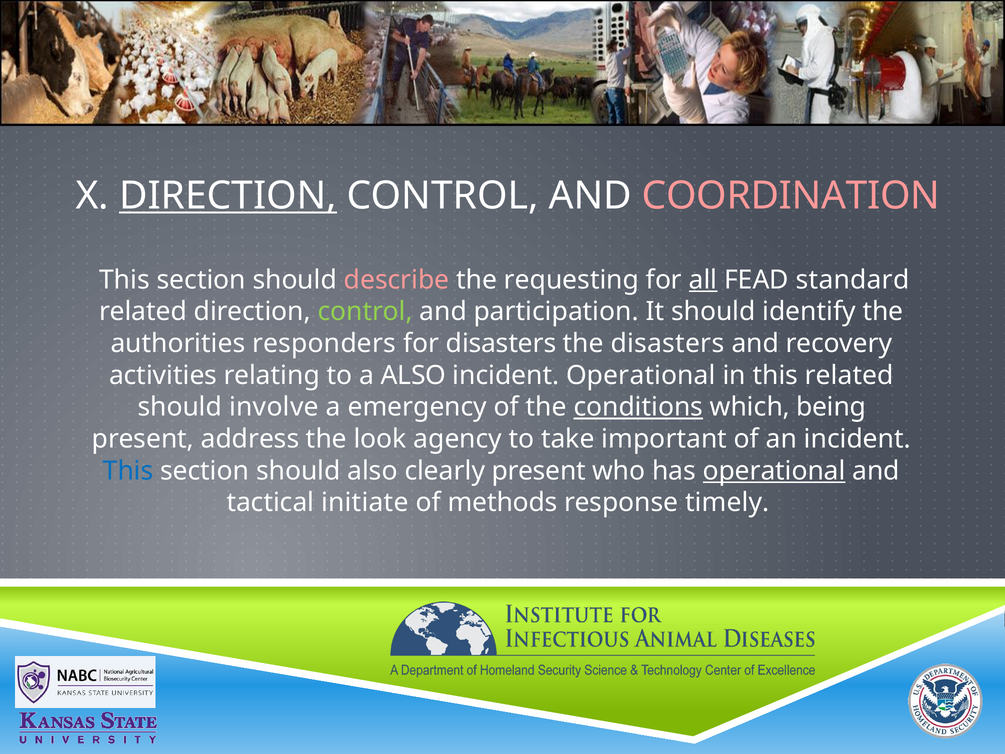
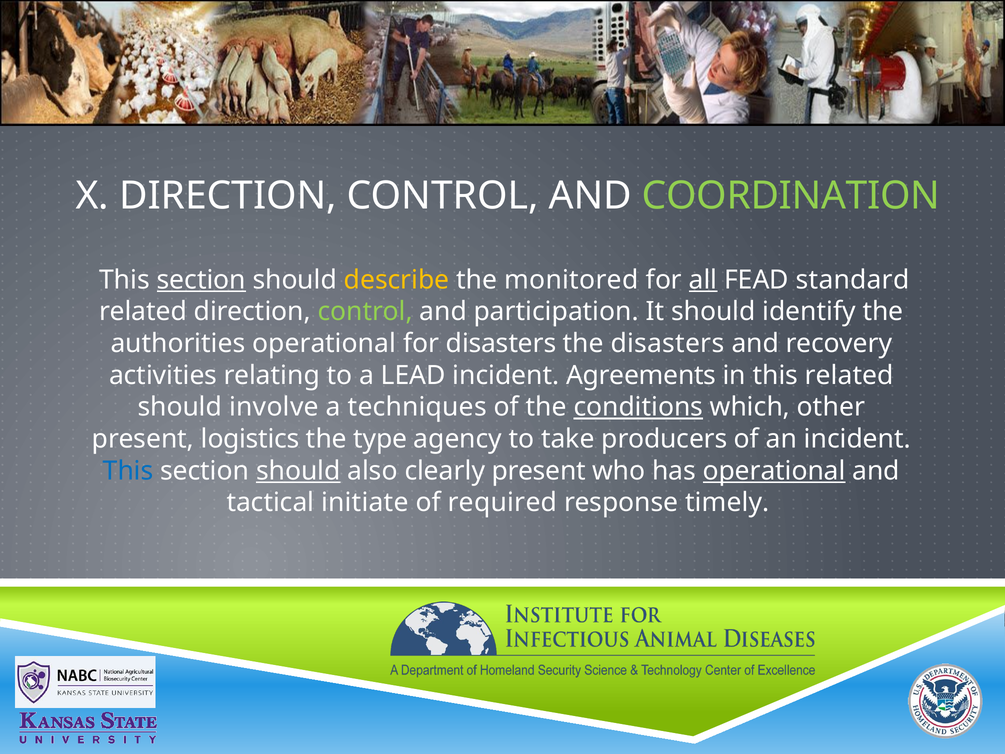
DIRECTION underline: present -> none (228, 196)
COORDINATION colour: pink -> light green (791, 196)
section underline: none -> present (201, 280)
describe colour: pink -> yellow (397, 280)
requesting: requesting -> monitored (571, 280)
authorities responders: responders -> operational (324, 343)
a ALSO: ALSO -> LEAD (413, 375)
incident Operational: Operational -> Agreements (641, 375)
emergency: emergency -> techniques (417, 407)
being: being -> other (831, 407)
address: address -> logistics (250, 439)
look: look -> type (380, 439)
important: important -> producers (664, 439)
should underline: none -> present (298, 471)
methods: methods -> required (502, 502)
